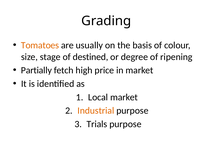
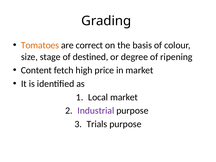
usually: usually -> correct (89, 45)
Partially: Partially -> Content (36, 70)
Industrial colour: orange -> purple (96, 111)
